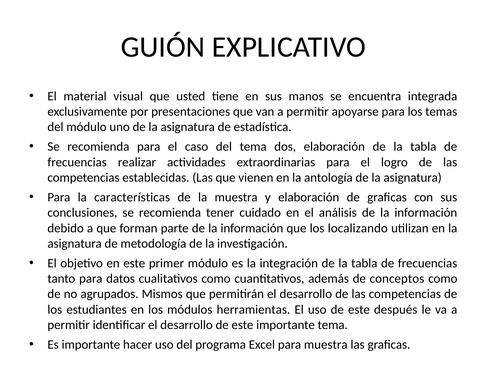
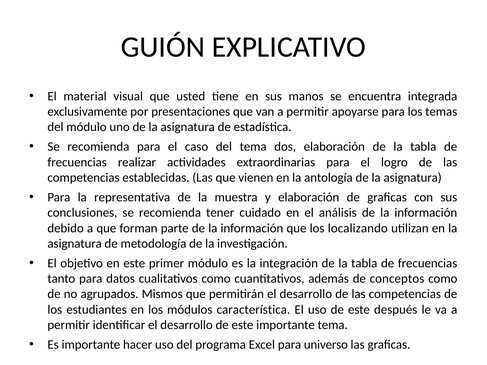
características: características -> representativa (132, 197)
herramientas: herramientas -> característica (253, 310)
para muestra: muestra -> universo (326, 345)
